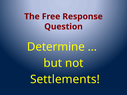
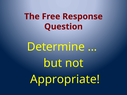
Settlements: Settlements -> Appropriate (65, 80)
